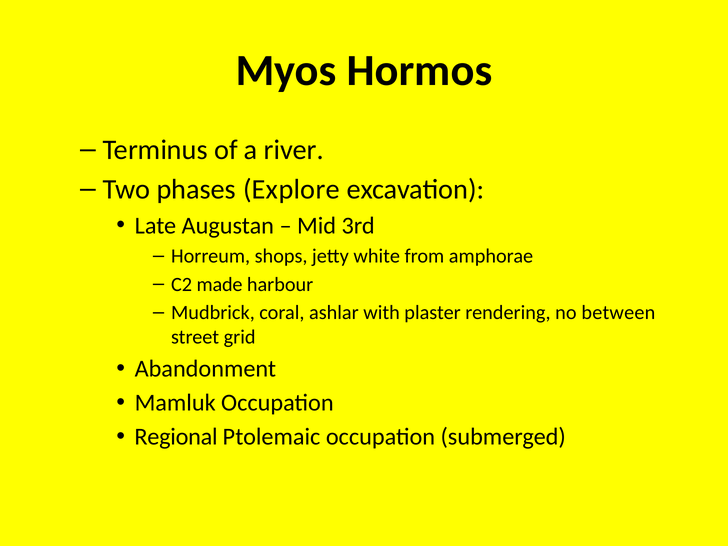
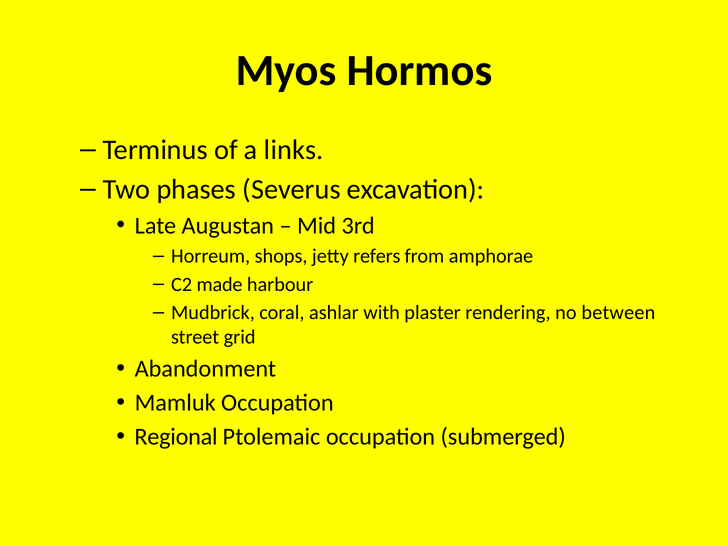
river: river -> links (294, 150)
Explore: Explore -> Severus (292, 190)
white: white -> refers (377, 256)
